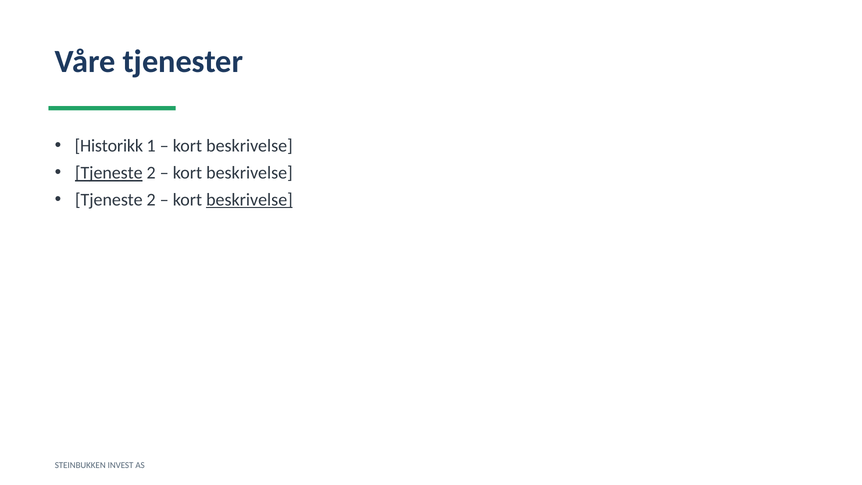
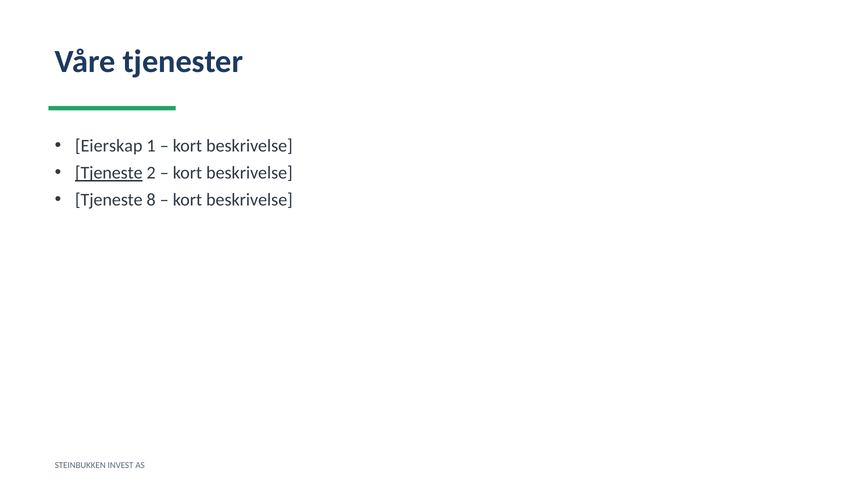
Historikk: Historikk -> Eierskap (109, 146)
2: 2 -> 8 (151, 200)
beskrivelse underline: present -> none (249, 200)
